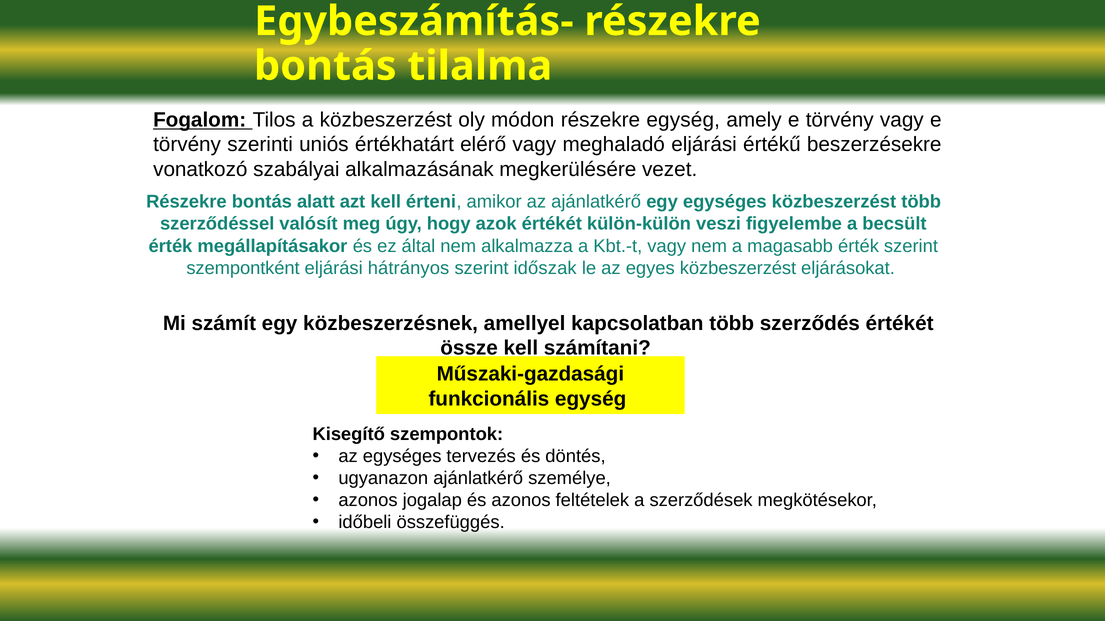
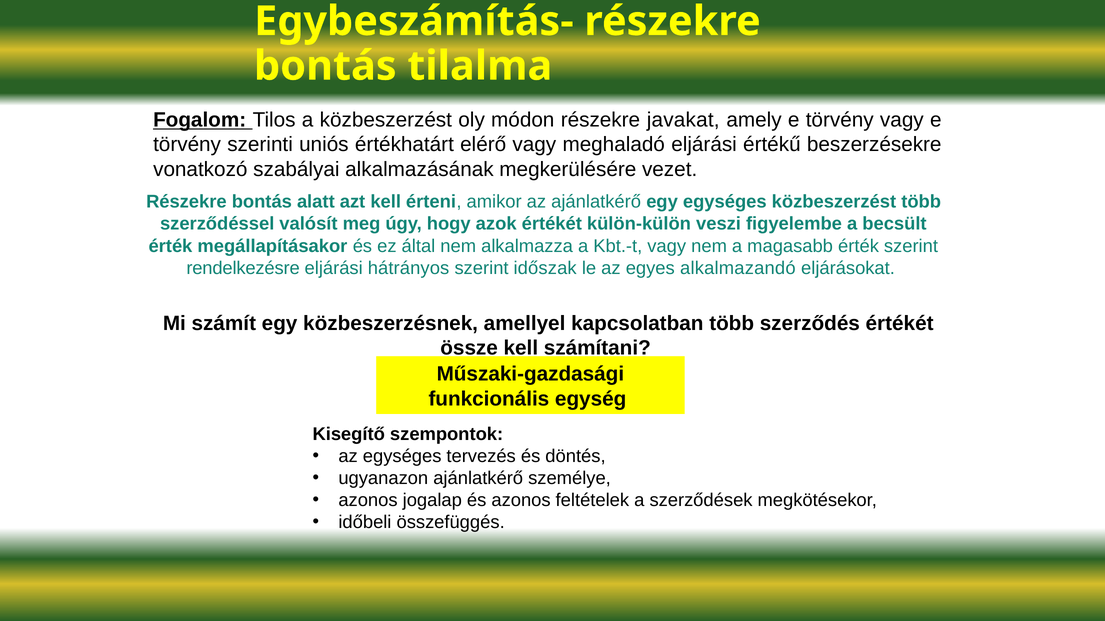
részekre egység: egység -> javakat (683, 120)
szempontként: szempontként -> rendelkezésre (243, 268)
egyes közbeszerzést: közbeszerzést -> alkalmazandó (738, 268)
